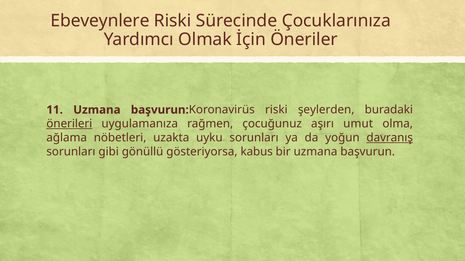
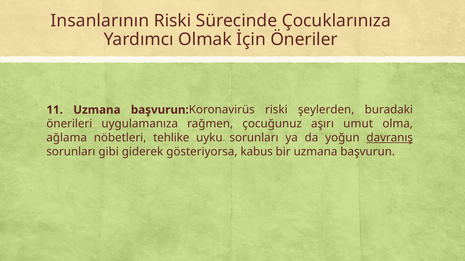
Ebeveynlere: Ebeveynlere -> Insanlarının (100, 21)
önerileri underline: present -> none (69, 124)
uzakta: uzakta -> tehlike (171, 138)
gönüllü: gönüllü -> giderek (143, 152)
